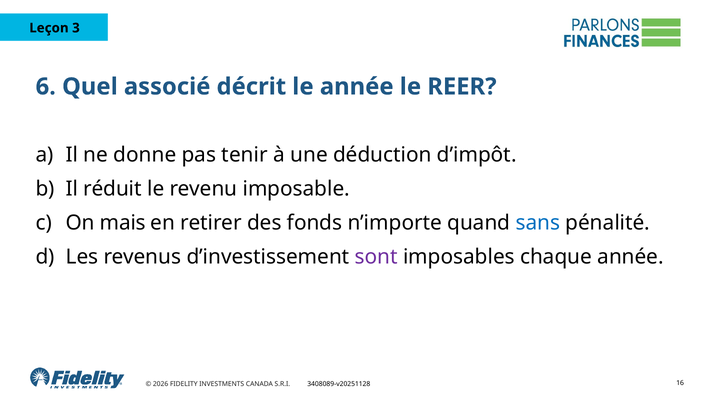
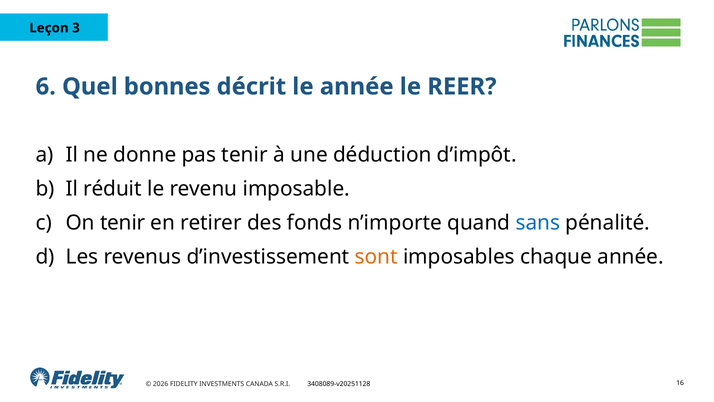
associé: associé -> bonnes (167, 87)
On mais: mais -> tenir (123, 223)
sont colour: purple -> orange (376, 257)
